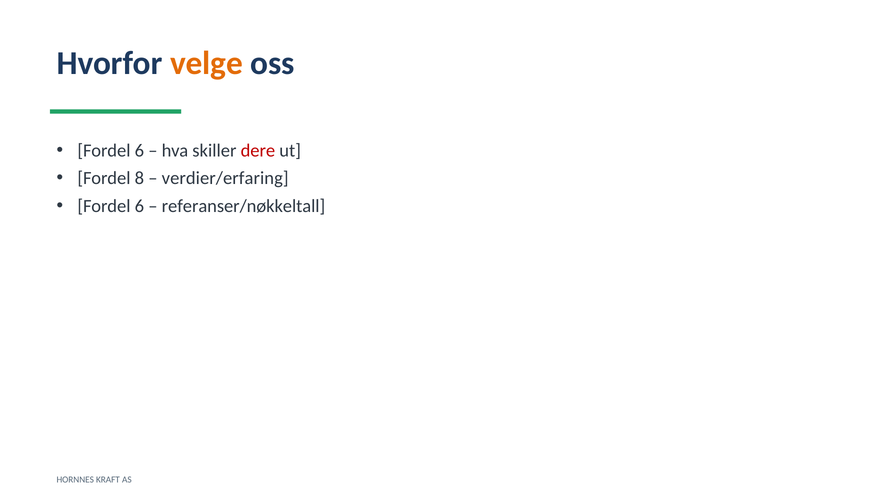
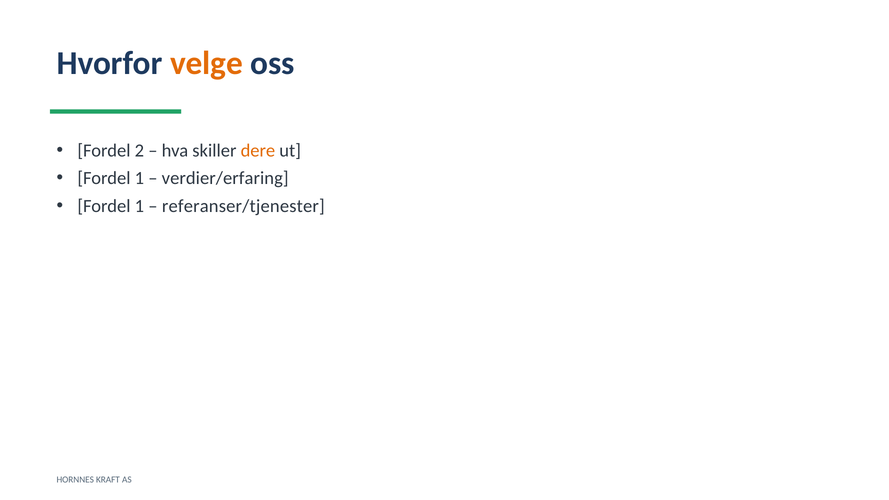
6: 6 -> 2 (139, 151)
dere colour: red -> orange (258, 151)
8: 8 -> 1 (139, 178)
6: 6 -> 1 (139, 206)
referanser/nøkkeltall: referanser/nøkkeltall -> referanser/tjenester (243, 206)
